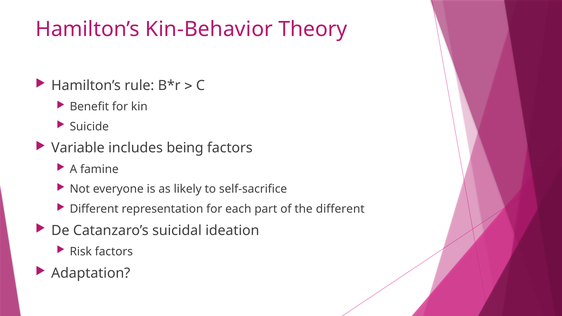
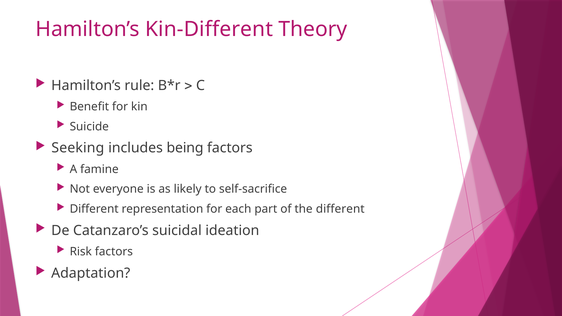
Kin-Behavior: Kin-Behavior -> Kin-Different (209, 29)
Variable: Variable -> Seeking (78, 148)
